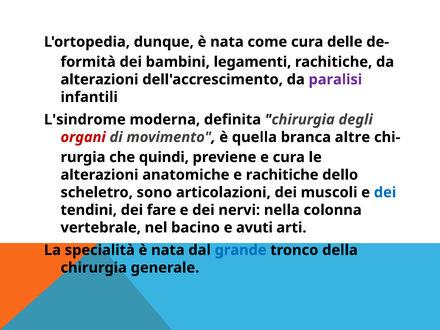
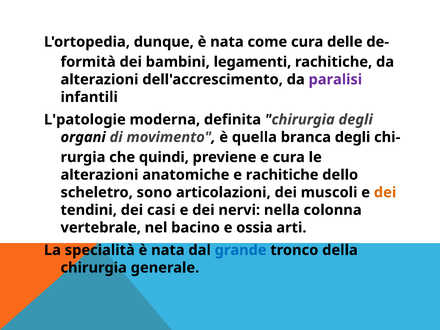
L'sindrome: L'sindrome -> L'patologie (85, 120)
organi colour: red -> black (83, 137)
branca altre: altre -> degli (353, 137)
dei colour: blue -> orange (385, 192)
fare: fare -> casi (161, 210)
avuti: avuti -> ossia (254, 228)
